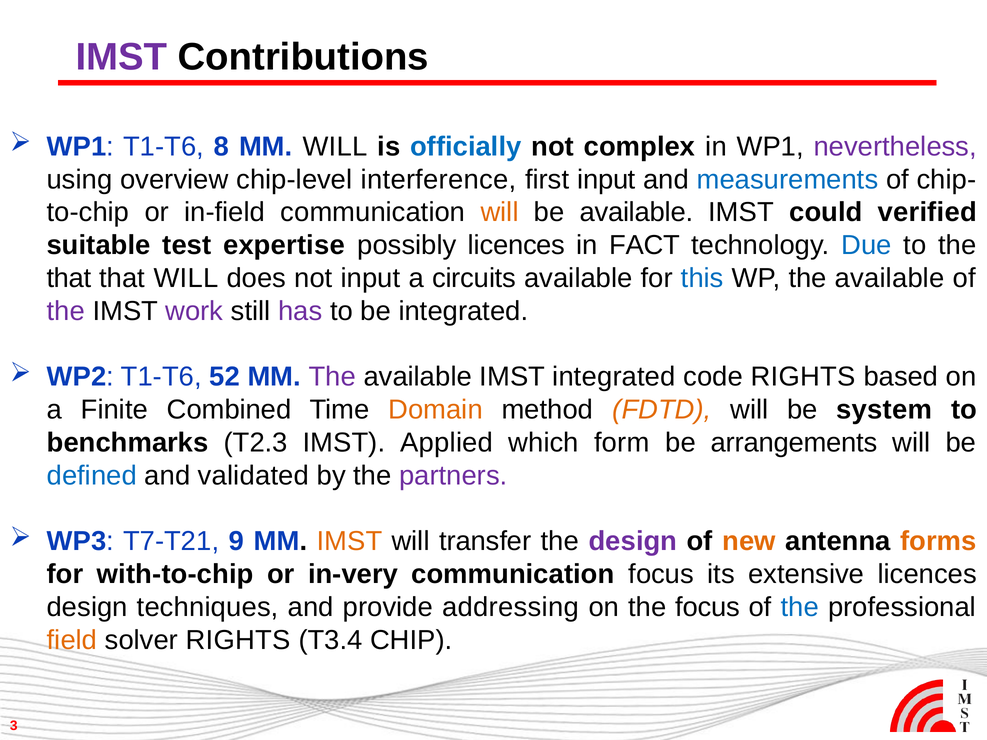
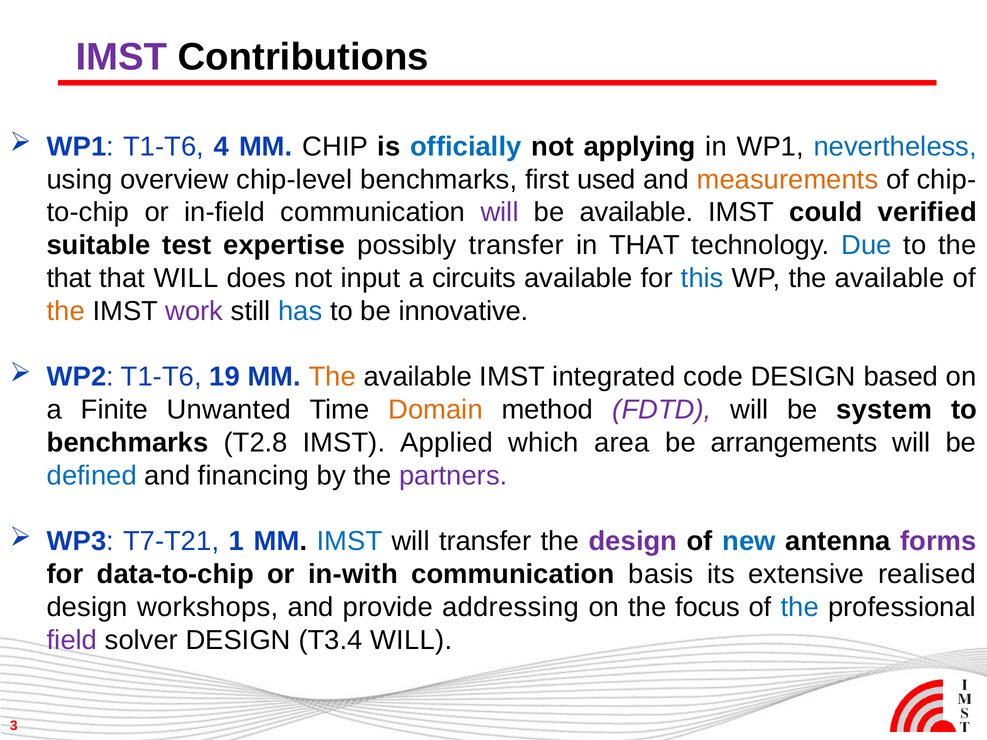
8: 8 -> 4 (222, 147)
MM WILL: WILL -> CHIP (335, 147)
complex: complex -> applying (640, 147)
nevertheless colour: purple -> blue (895, 147)
chip-level interference: interference -> benchmarks (439, 180)
first input: input -> used (606, 180)
measurements colour: blue -> orange (787, 180)
will colour: orange -> purple (500, 212)
possibly licences: licences -> transfer (516, 245)
in FACT: FACT -> THAT (644, 245)
the colour: purple -> orange (66, 311)
has colour: purple -> blue (300, 311)
be integrated: integrated -> innovative (463, 311)
52: 52 -> 19 (225, 377)
The colour: purple -> orange (332, 377)
code RIGHTS: RIGHTS -> DESIGN (803, 377)
Combined: Combined -> Unwanted (229, 410)
FDTD colour: orange -> purple (662, 410)
T2.3: T2.3 -> T2.8 (256, 443)
form: form -> area (622, 443)
validated: validated -> financing (253, 476)
9: 9 -> 1 (237, 542)
IMST colour: orange -> blue (350, 542)
new colour: orange -> blue (749, 542)
forms colour: orange -> purple (938, 542)
with-to-chip: with-to-chip -> data-to-chip (175, 575)
in-very: in-very -> in-with (353, 575)
communication focus: focus -> basis (661, 575)
extensive licences: licences -> realised (927, 575)
techniques: techniques -> workshops (208, 607)
field colour: orange -> purple (72, 640)
solver RIGHTS: RIGHTS -> DESIGN (238, 640)
T3.4 CHIP: CHIP -> WILL (411, 640)
